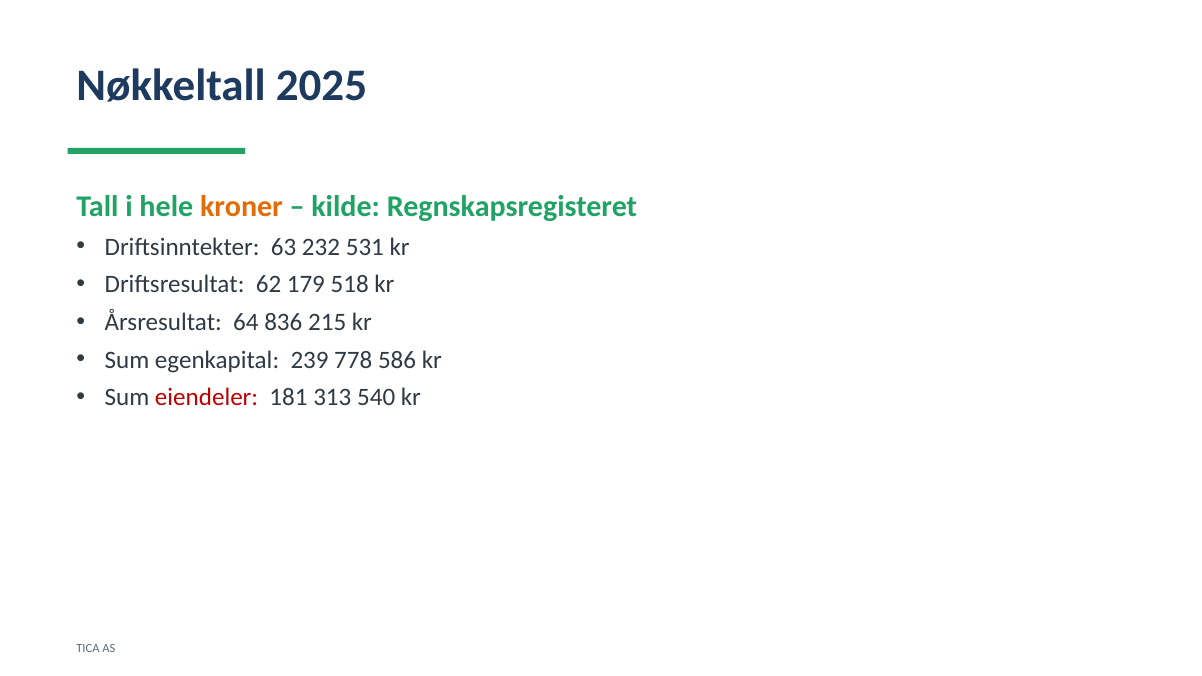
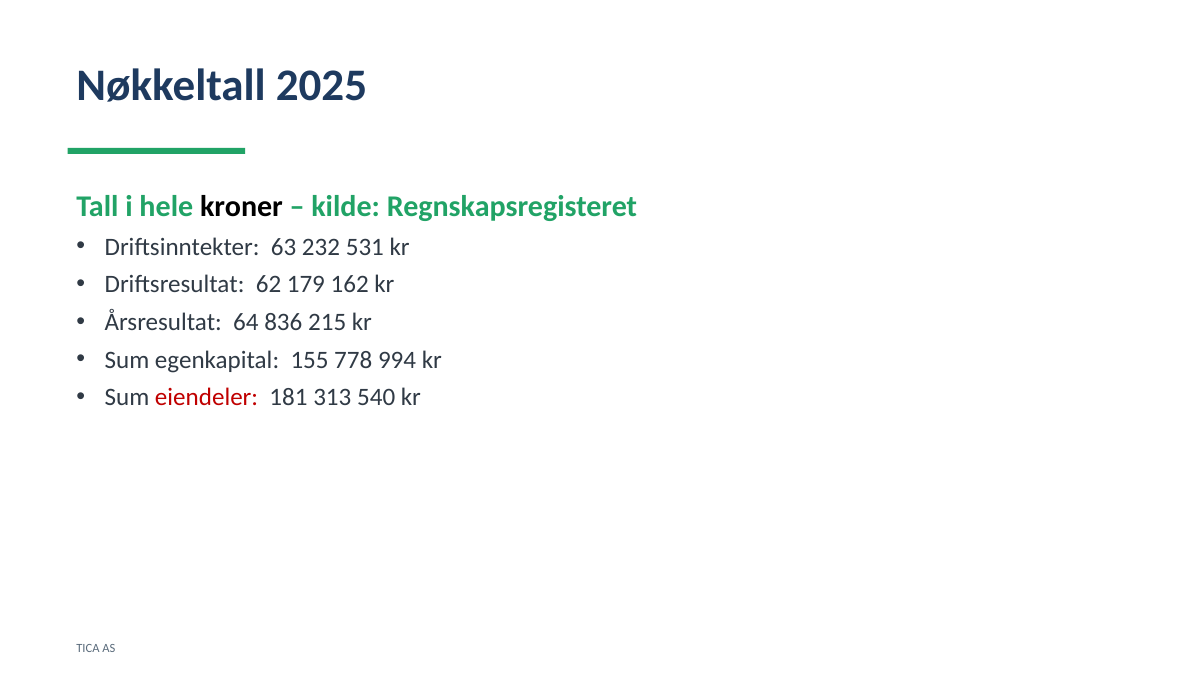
kroner colour: orange -> black (241, 207)
518: 518 -> 162 (350, 285)
239: 239 -> 155 (310, 360)
586: 586 -> 994 (397, 360)
